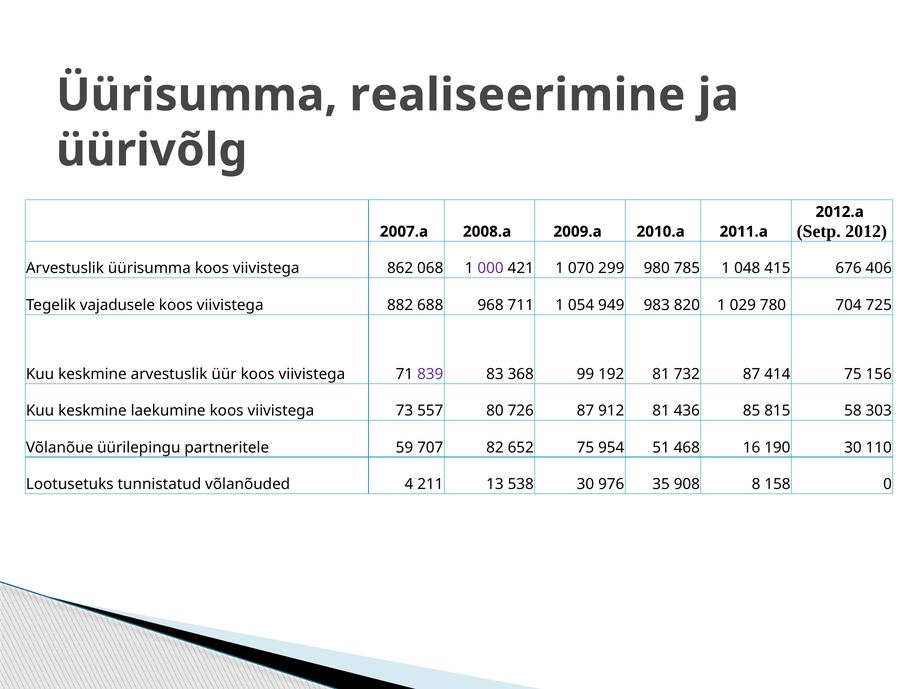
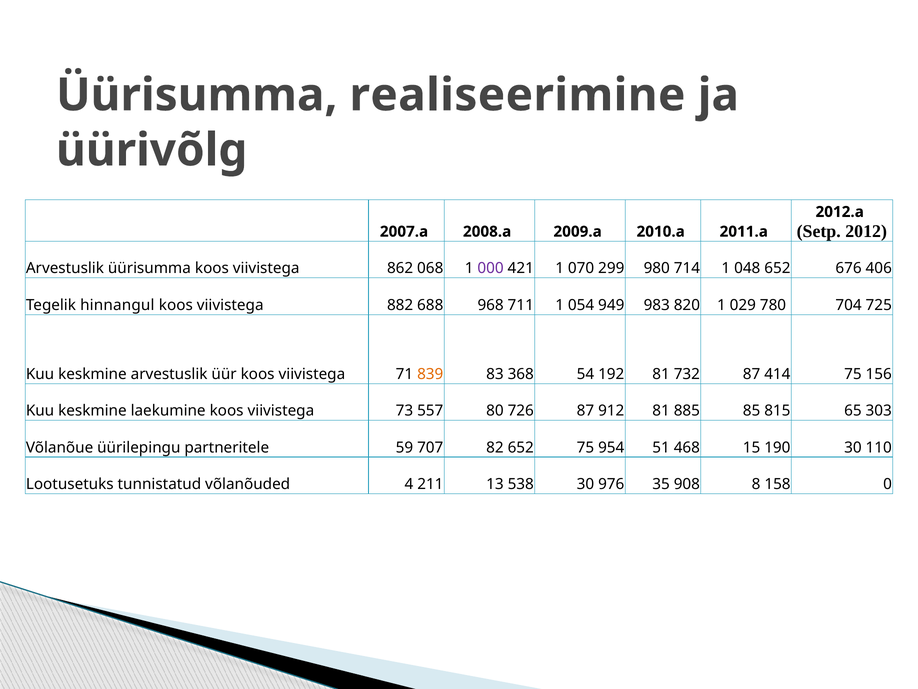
785: 785 -> 714 (687, 268)
048 415: 415 -> 652 (777, 268)
vajadusele: vajadusele -> hinnangul (117, 305)
839 colour: purple -> orange (430, 374)
99: 99 -> 54 (585, 374)
436: 436 -> 885 (687, 411)
58: 58 -> 65 (853, 411)
16: 16 -> 15 (752, 447)
